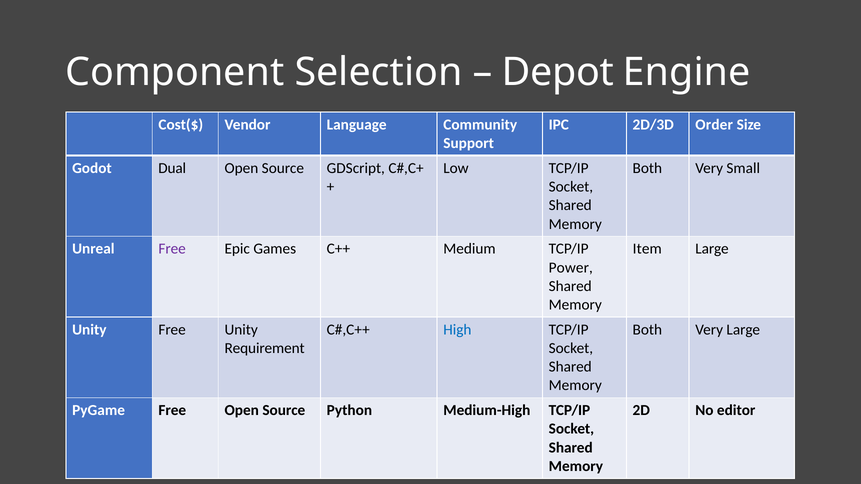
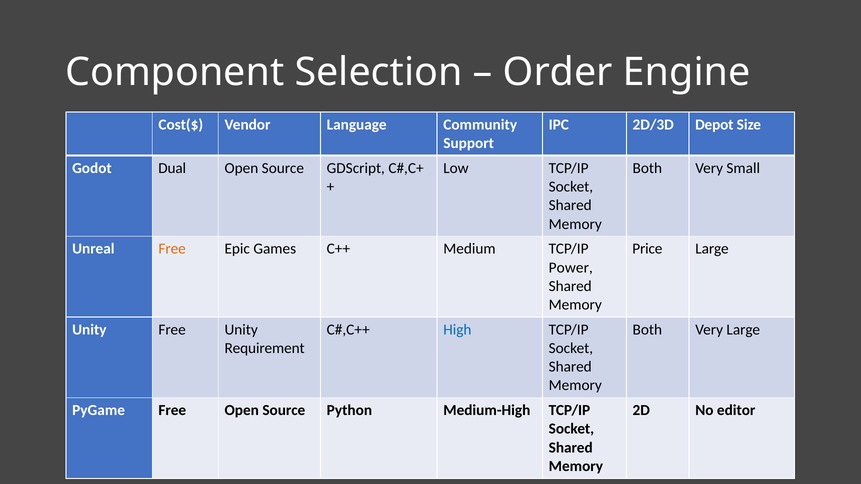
Depot: Depot -> Order (558, 72)
Order: Order -> Depot (714, 125)
Free colour: purple -> orange (172, 249)
Item: Item -> Price (647, 249)
